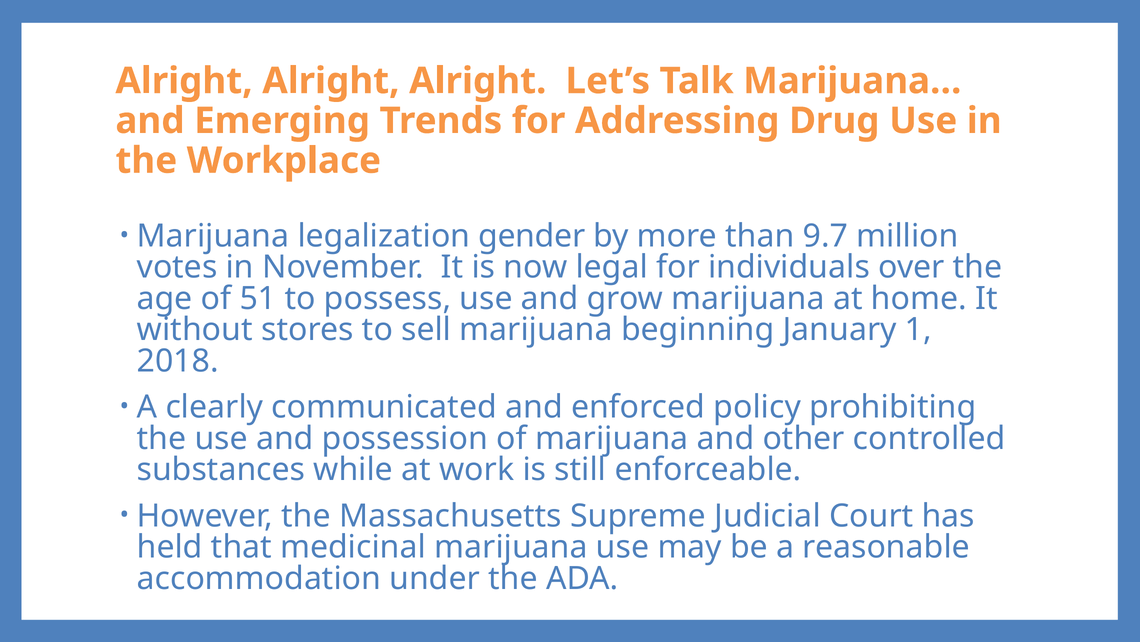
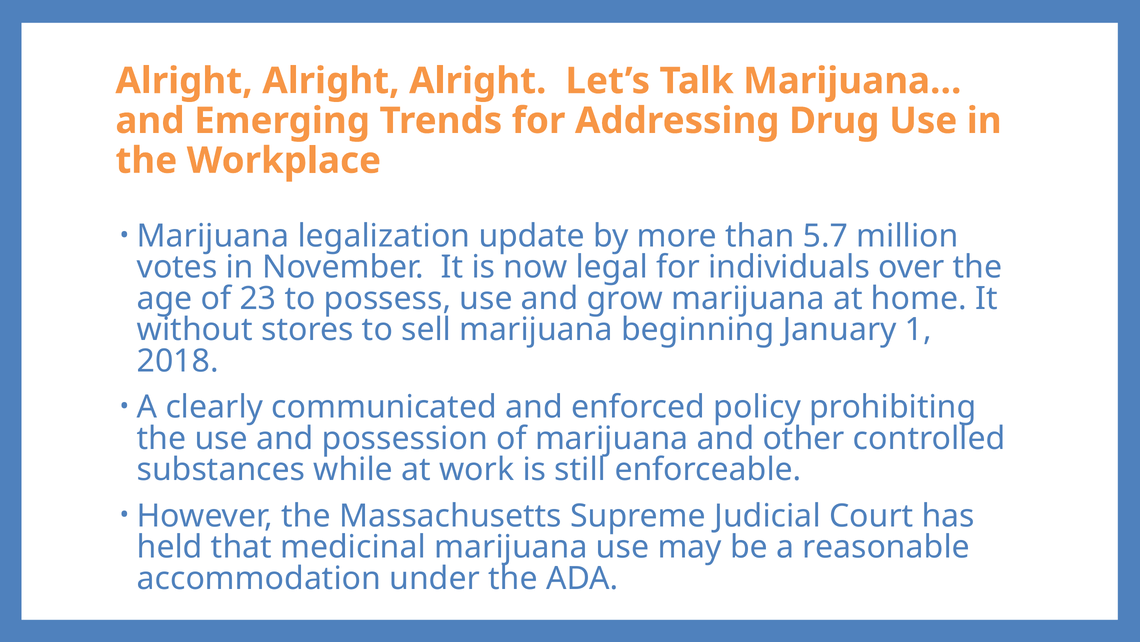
gender: gender -> update (532, 236)
9.7: 9.7 -> 5.7 (825, 236)
51: 51 -> 23 (258, 298)
